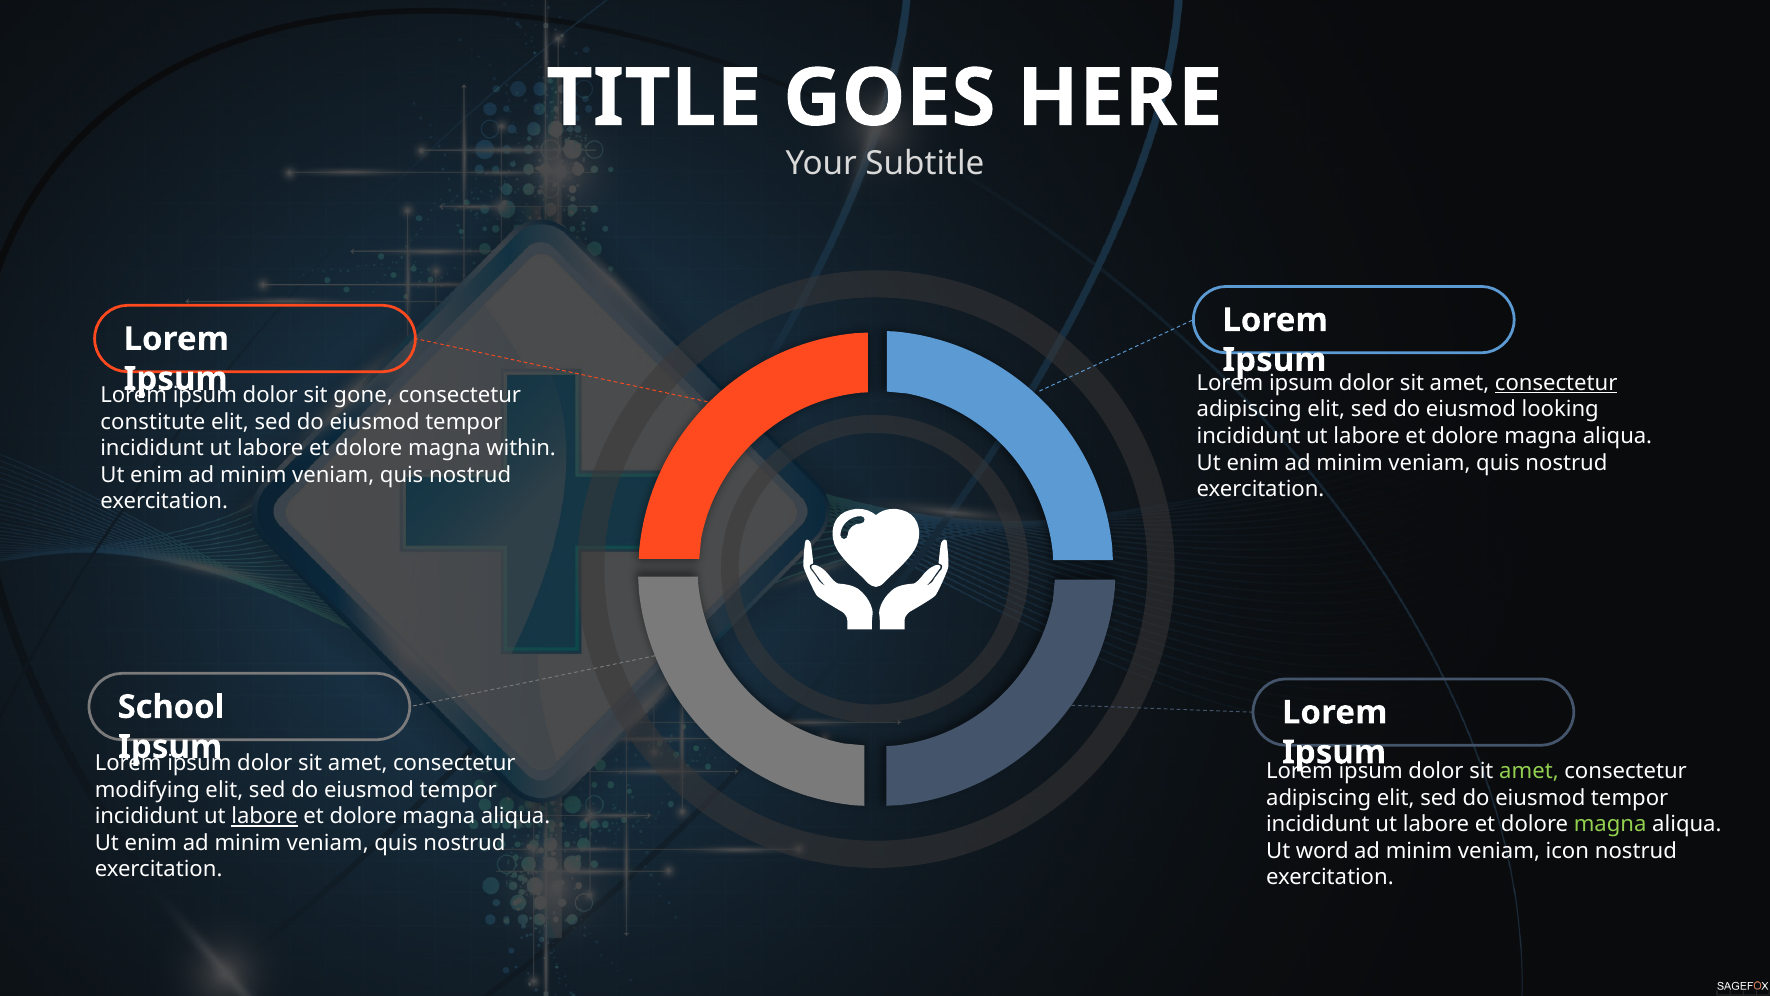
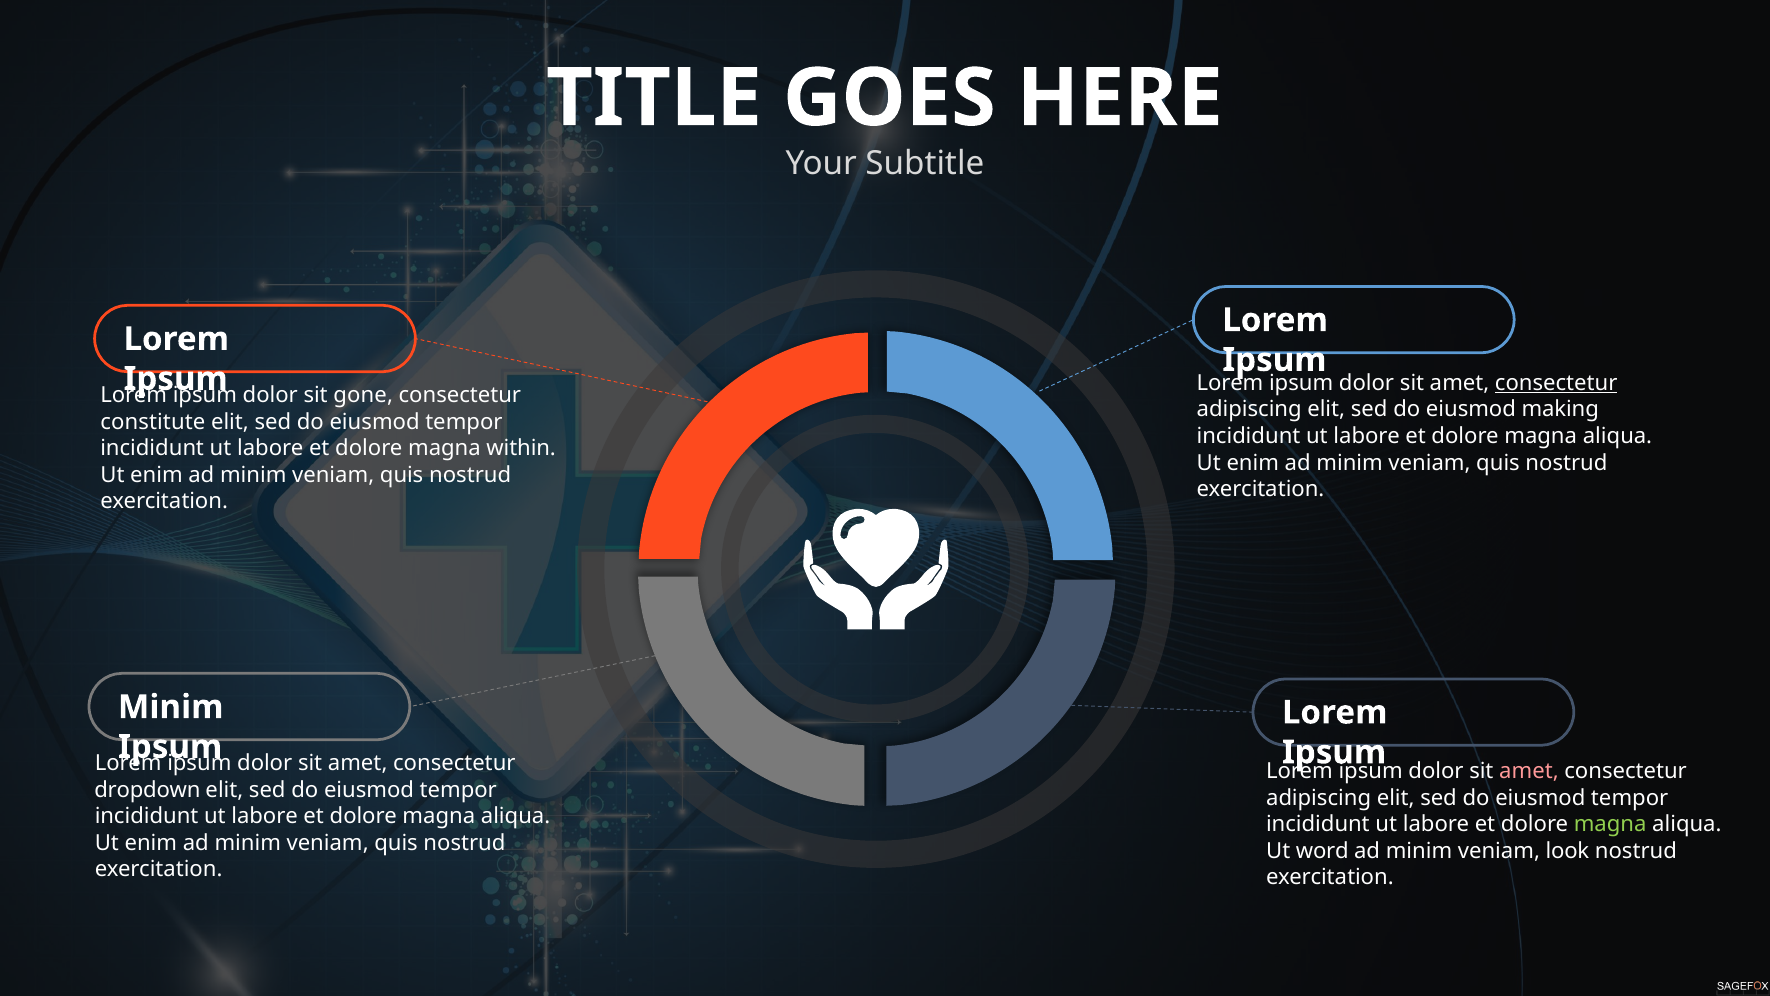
looking: looking -> making (1560, 409)
School: School -> Minim (171, 707)
amet colour: light green -> pink (1529, 771)
modifying: modifying -> dropdown (147, 790)
labore underline: present -> none (265, 816)
icon: icon -> look (1567, 851)
